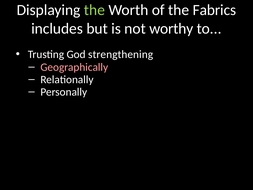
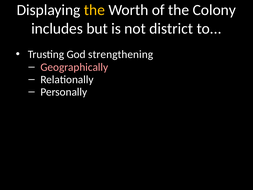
the colour: light green -> yellow (94, 10)
Fabrics: Fabrics -> Colony (214, 10)
worthy: worthy -> district (171, 29)
